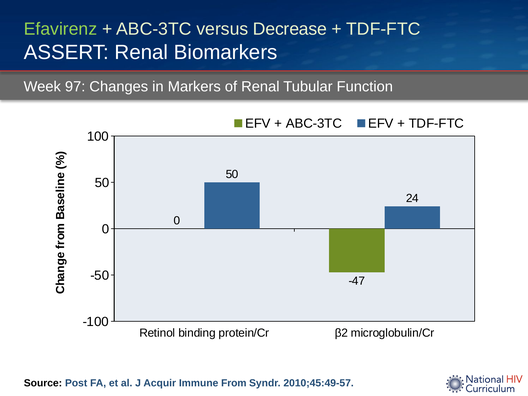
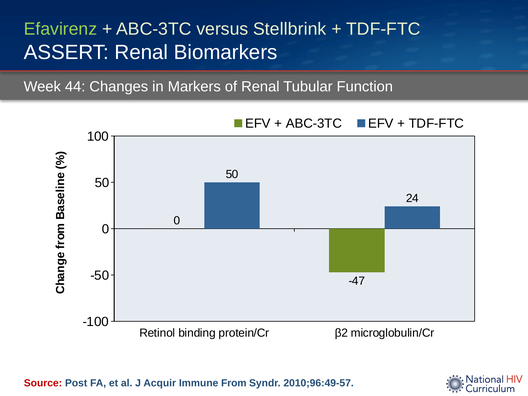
Decrease: Decrease -> Stellbrink (290, 29)
97: 97 -> 44 (75, 87)
Source colour: black -> red (43, 383)
2010;45:49-57: 2010;45:49-57 -> 2010;96:49-57 (319, 383)
